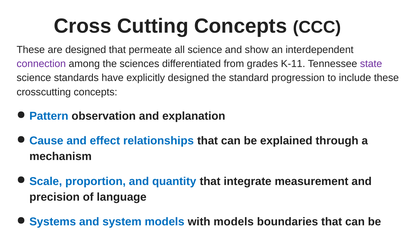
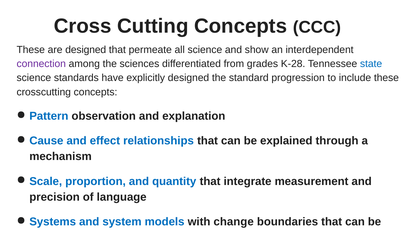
K-11: K-11 -> K-28 (293, 64)
state colour: purple -> blue (371, 64)
with models: models -> change (234, 221)
